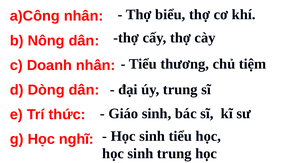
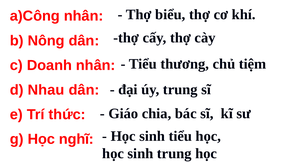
Dòng: Dòng -> Nhau (46, 90)
Giáo sinh: sinh -> chia (157, 114)
